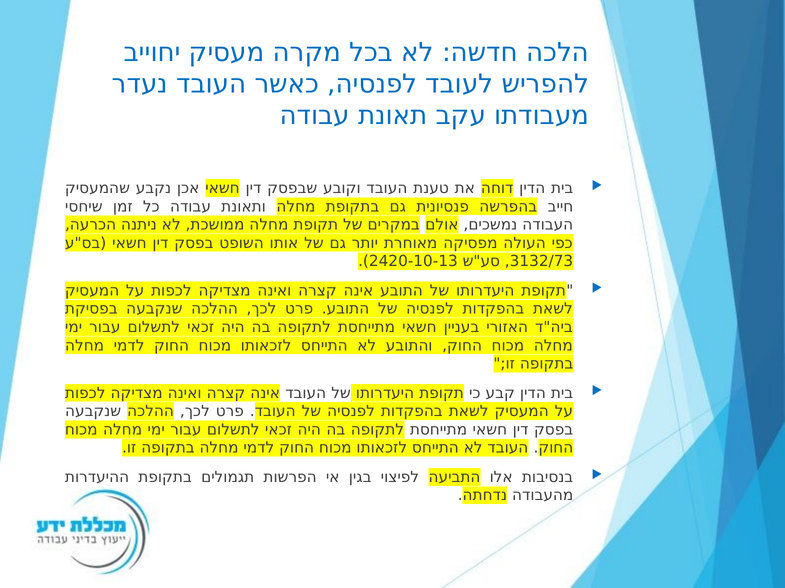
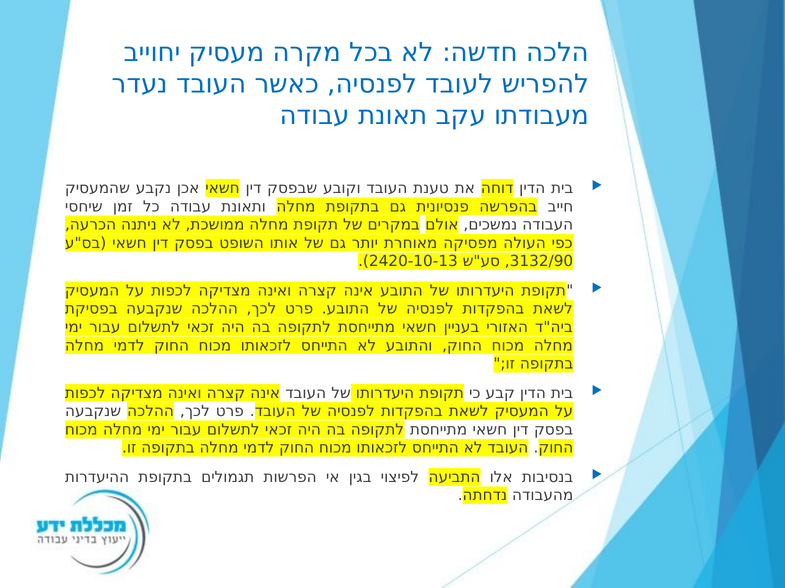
3132/73: 3132/73 -> 3132/90 (541, 262)
